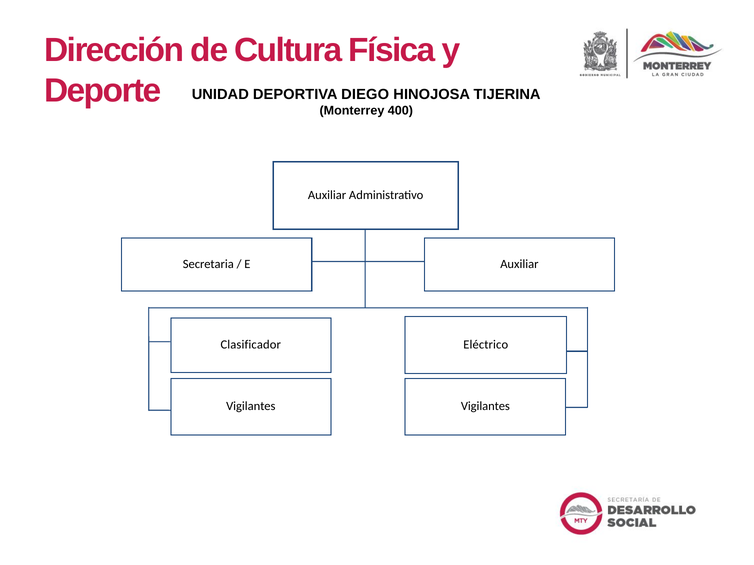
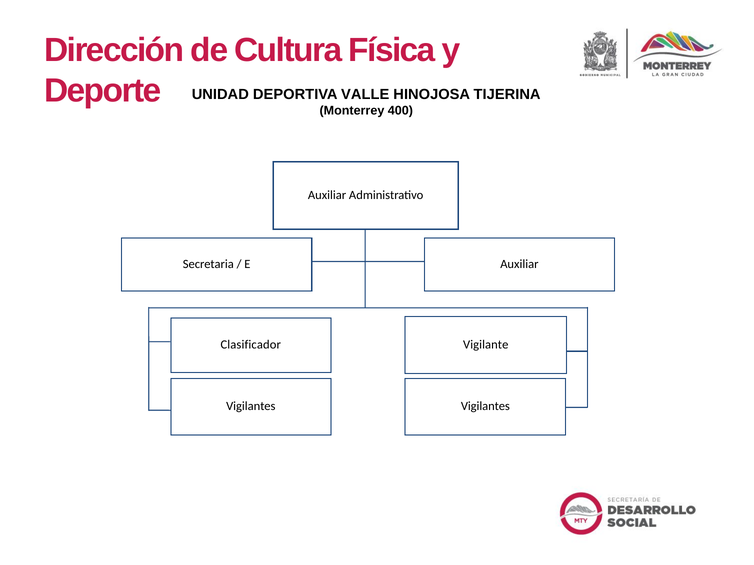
DIEGO: DIEGO -> VALLE (365, 94)
Eléctrico: Eléctrico -> Vigilante (486, 345)
